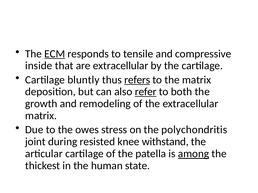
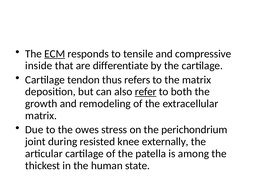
are extracellular: extracellular -> differentiate (121, 66)
bluntly: bluntly -> tendon (84, 80)
refers underline: present -> none (137, 80)
polychondritis: polychondritis -> perichondrium (194, 130)
withstand: withstand -> externally (165, 142)
among underline: present -> none (194, 154)
